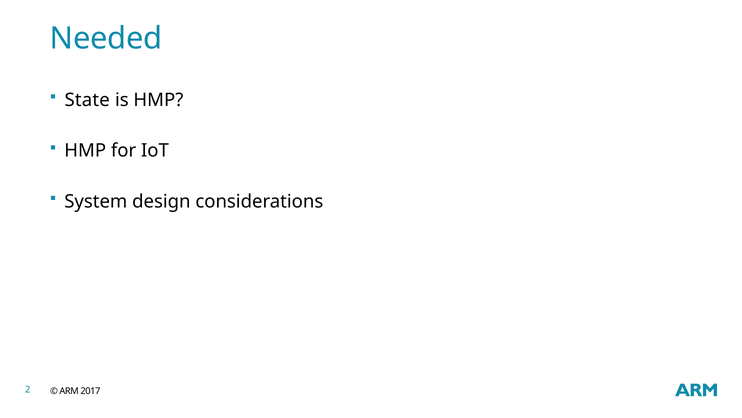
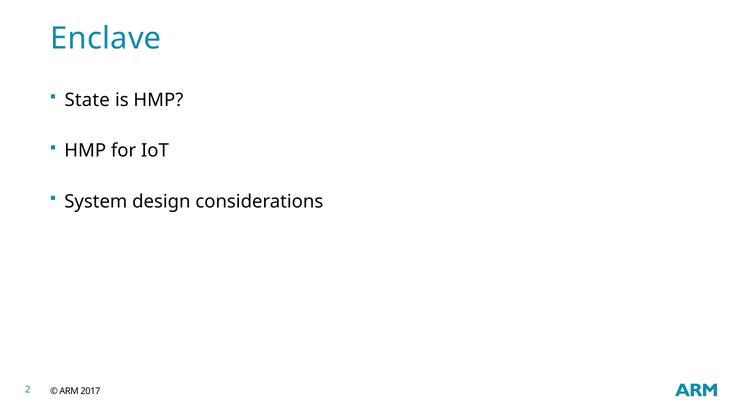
Needed: Needed -> Enclave (106, 38)
